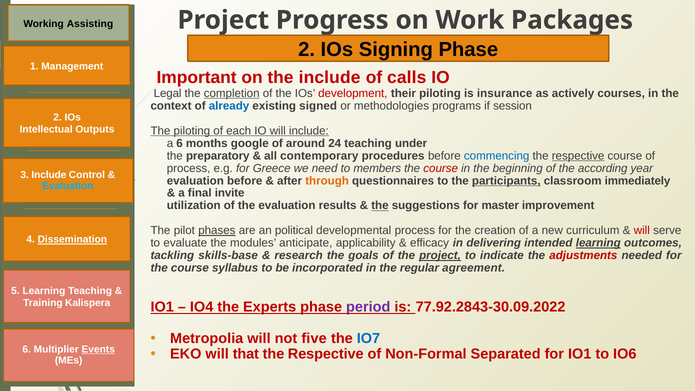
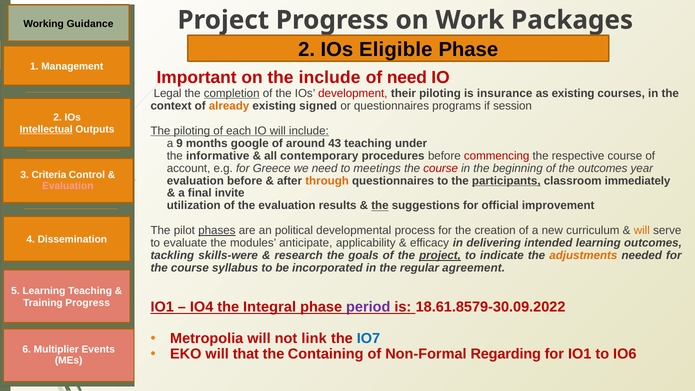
Assisting: Assisting -> Guidance (90, 24)
Signing: Signing -> Eligible (396, 50)
of calls: calls -> need (407, 78)
as actively: actively -> existing (573, 93)
already colour: blue -> orange (229, 106)
or methodologies: methodologies -> questionnaires (391, 106)
Intellectual underline: none -> present (46, 129)
6: 6 -> 9 (180, 143)
24: 24 -> 43 (335, 143)
preparatory: preparatory -> informative (218, 156)
commencing colour: blue -> red (497, 156)
respective underline: present -> none (578, 156)
process: process -> account (189, 168)
members: members -> meetings (377, 168)
the according: according -> outcomes (603, 168)
3 Include: Include -> Criteria (49, 175)
Evaluation colour: light blue -> pink (68, 186)
master: master -> official (500, 206)
will colour: red -> orange (642, 231)
Dissemination underline: present -> none (72, 240)
learning underline: present -> none (598, 243)
skills-base: skills-base -> skills-were (228, 256)
adjustments colour: red -> orange (583, 256)
Training Kalispera: Kalispera -> Progress (88, 303)
Experts: Experts -> Integral (270, 307)
77.92.2843-30.09.2022: 77.92.2843-30.09.2022 -> 18.61.8579-30.09.2022 (491, 307)
five: five -> link (314, 338)
Events underline: present -> none (98, 350)
Respective: Respective -> Containing (326, 354)
Separated: Separated -> Regarding (506, 354)
